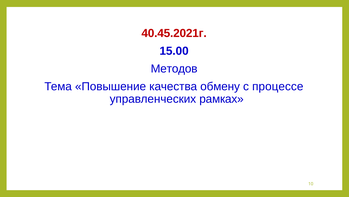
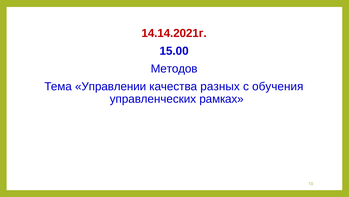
40.45.2021г: 40.45.2021г -> 14.14.2021г (174, 33)
Повышение: Повышение -> Управлении (111, 86)
обмену: обмену -> разных (220, 86)
процессе: процессе -> обучения (278, 86)
